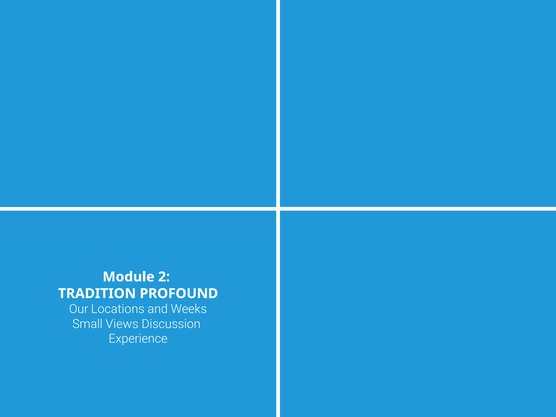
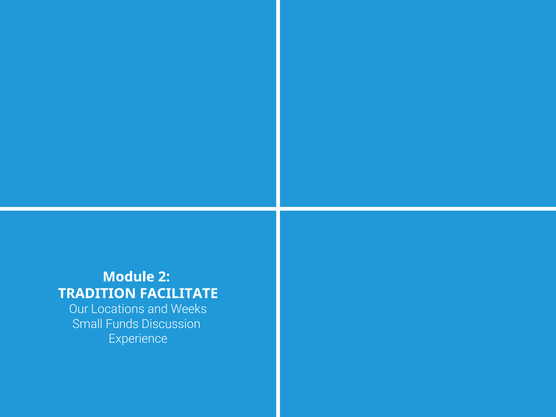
PROFOUND: PROFOUND -> FACILITATE (179, 294)
Views: Views -> Funds (122, 324)
